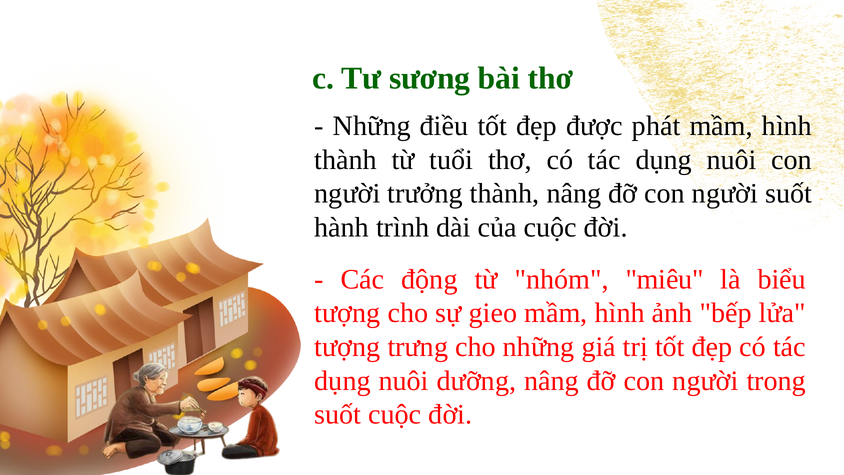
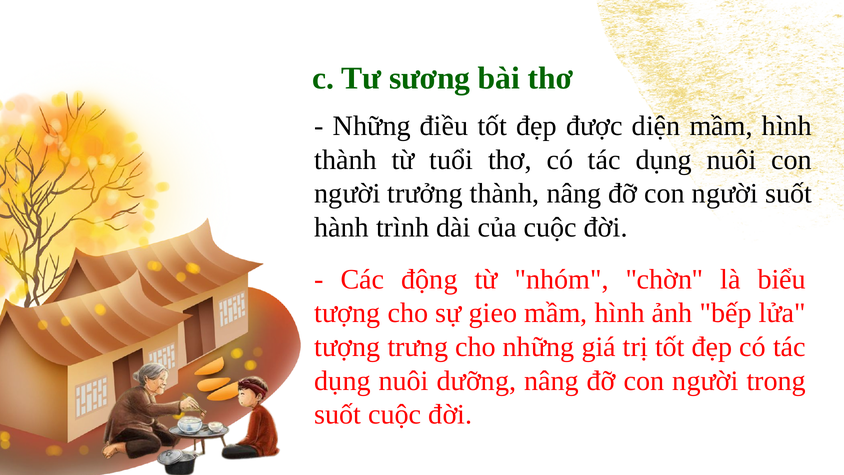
phát: phát -> diện (656, 126)
miêu: miêu -> chờn (665, 279)
